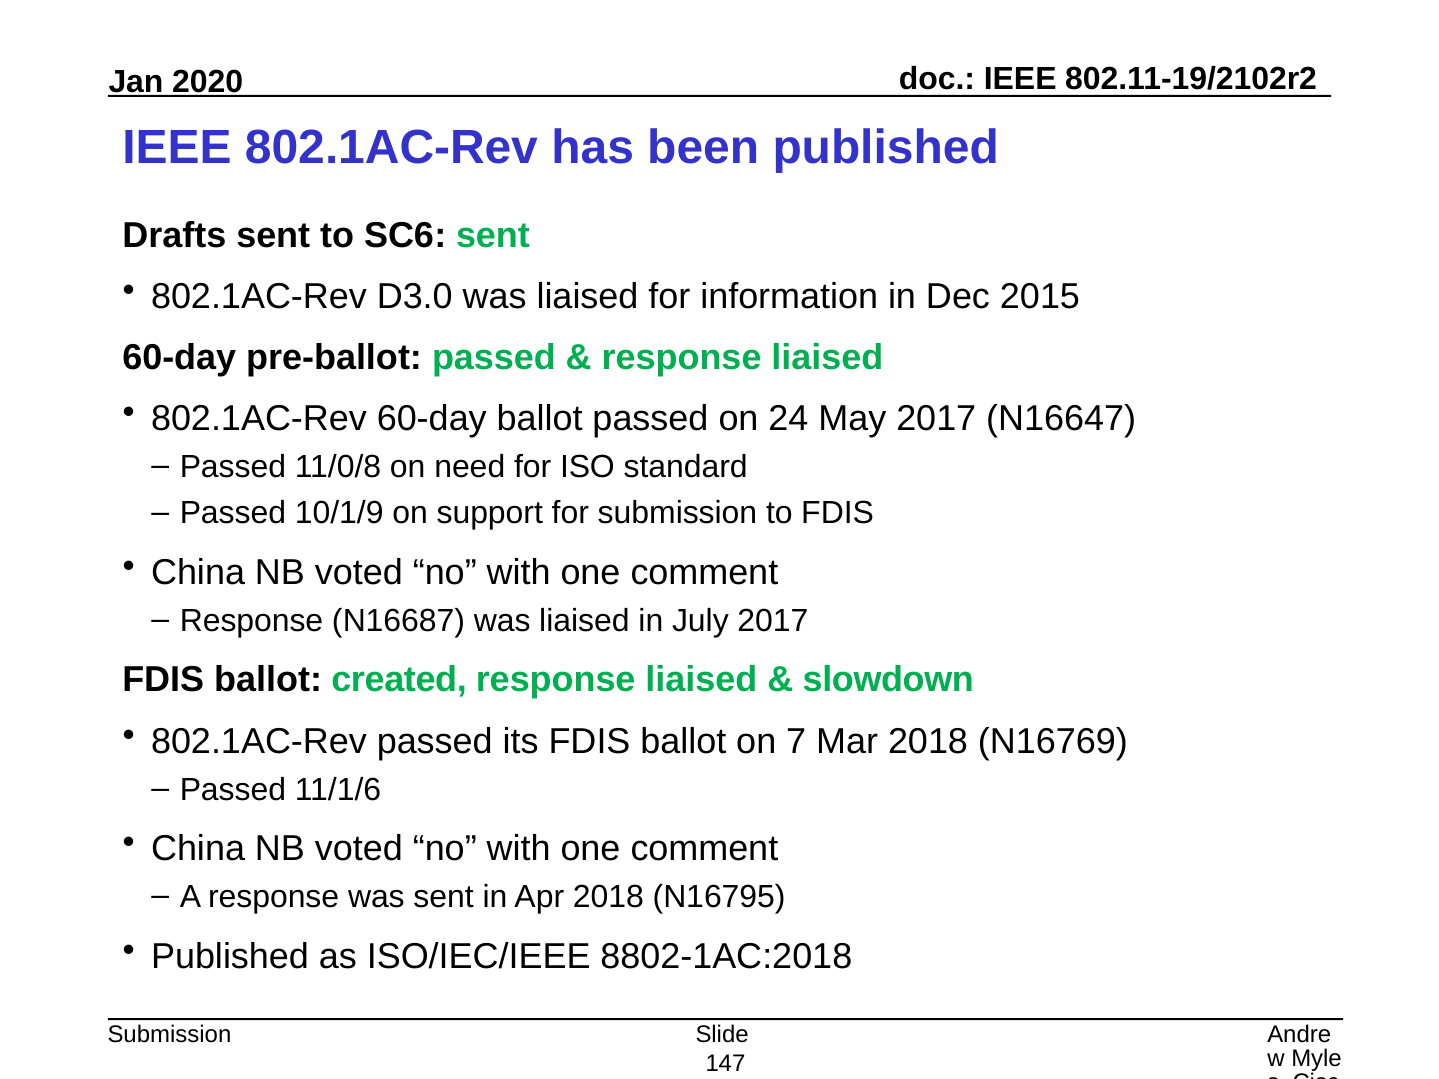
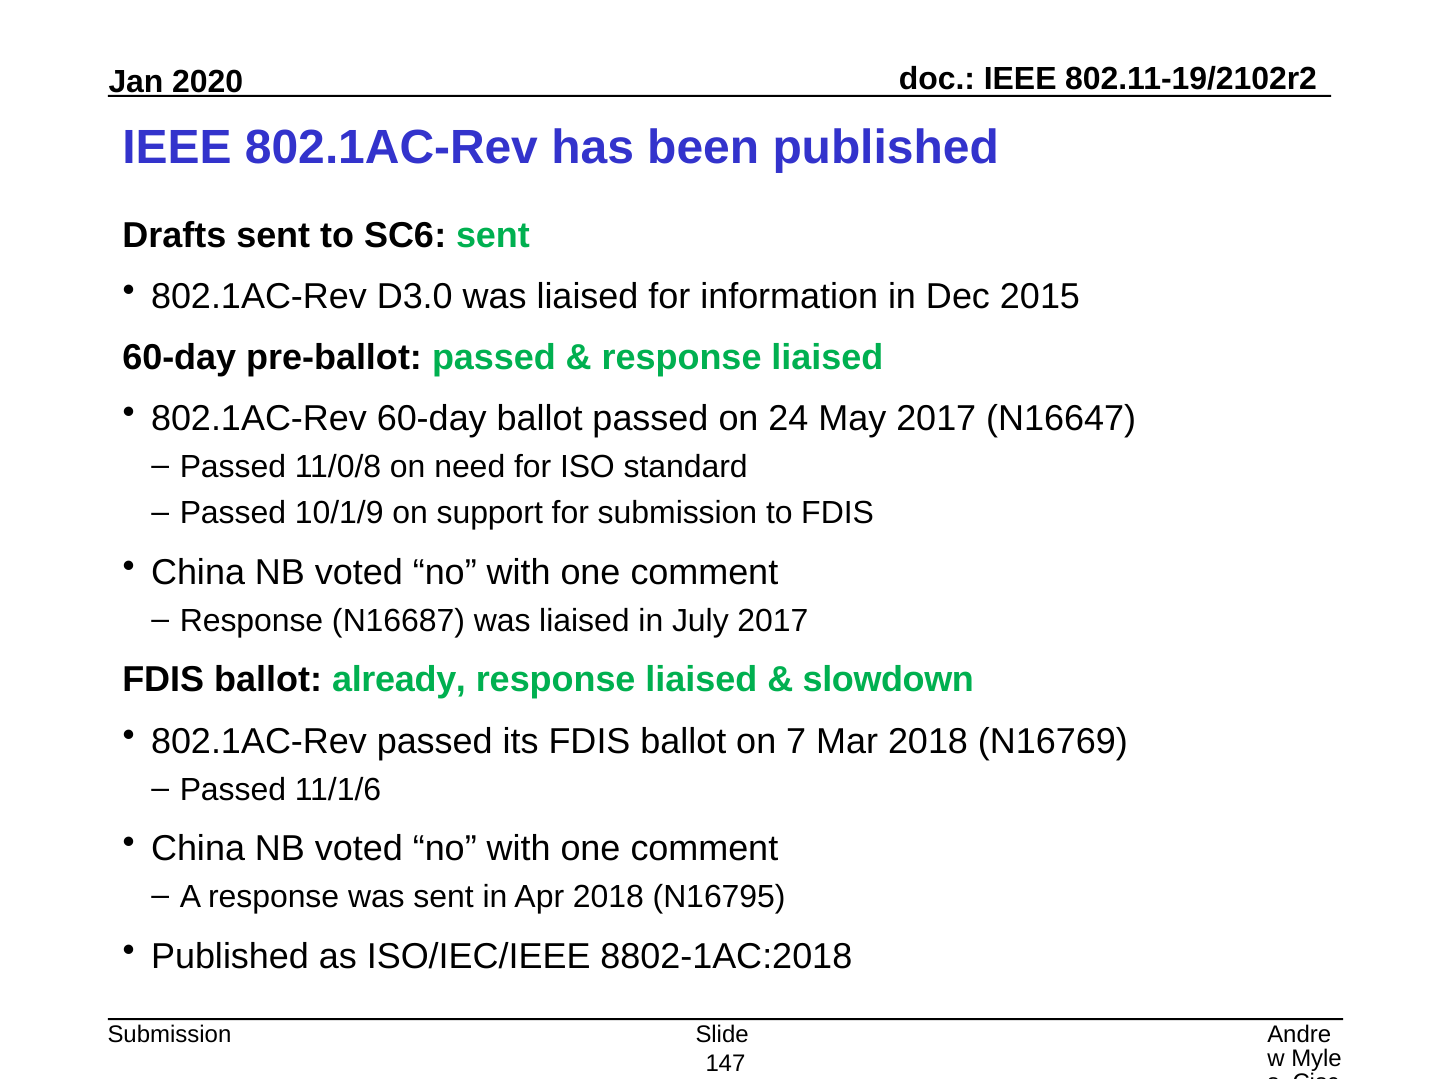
created: created -> already (399, 680)
